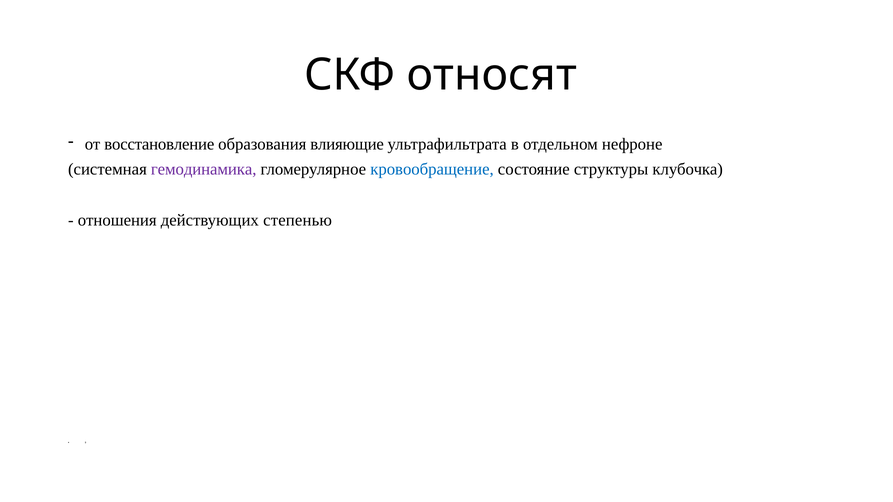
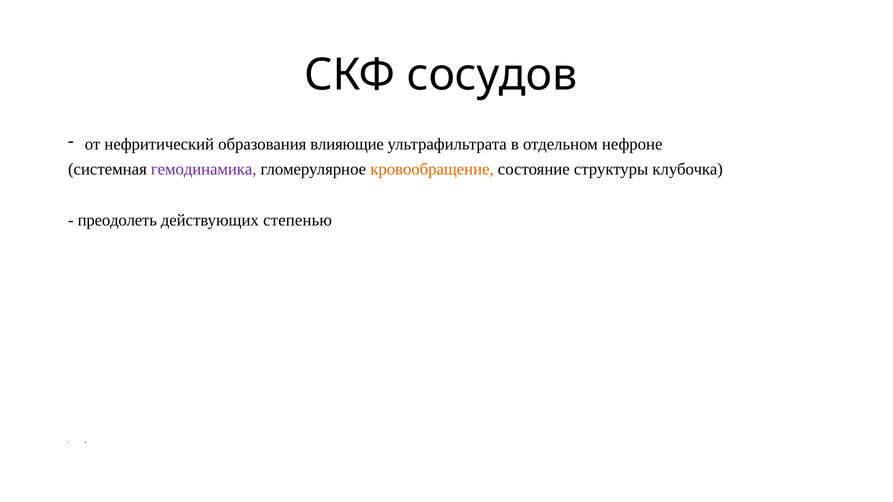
относят: относят -> сосудов (492, 75)
восстановление: восстановление -> нефритический (159, 145)
кровообращение colour: blue -> orange (432, 169)
отношения: отношения -> преодолеть (117, 220)
